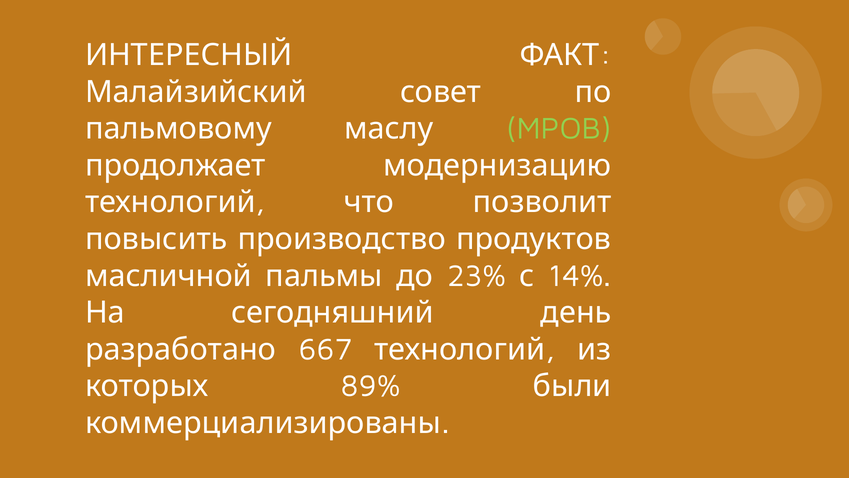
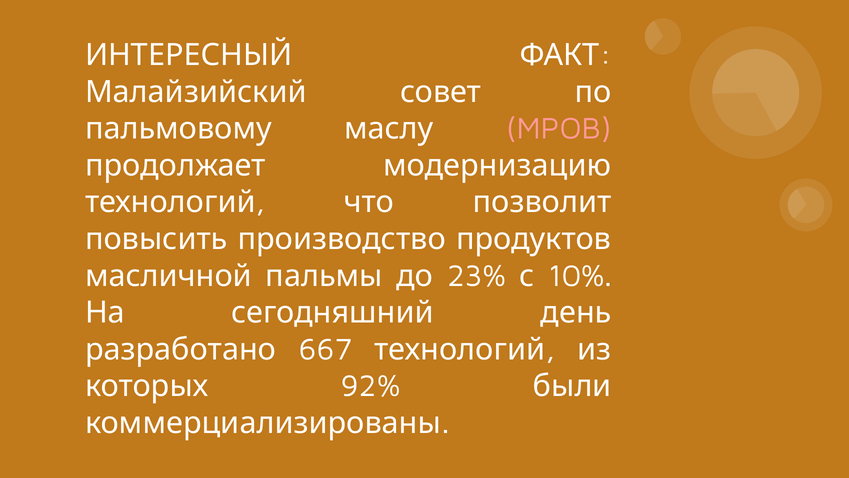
MPOB colour: light green -> pink (559, 129)
14%: 14% -> 10% (580, 276)
89%: 89% -> 92% (371, 386)
